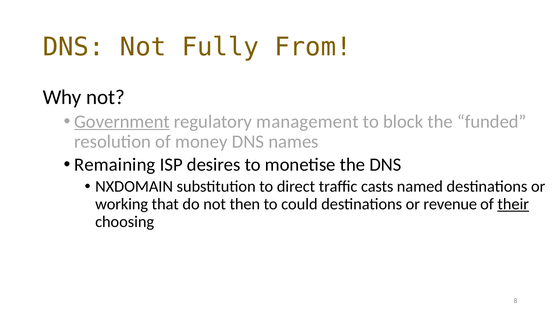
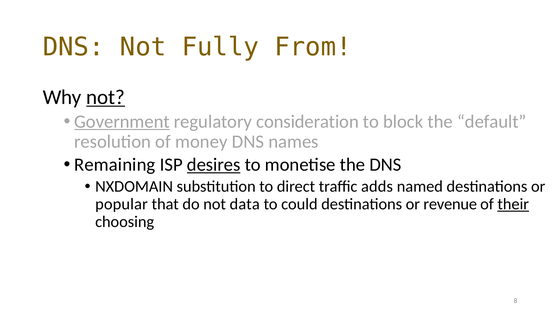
not underline: none -> present (106, 97)
management: management -> consideration (308, 122)
funded: funded -> default (492, 122)
desires underline: none -> present (214, 165)
casts: casts -> adds (377, 187)
working: working -> popular (121, 204)
then: then -> data (245, 204)
